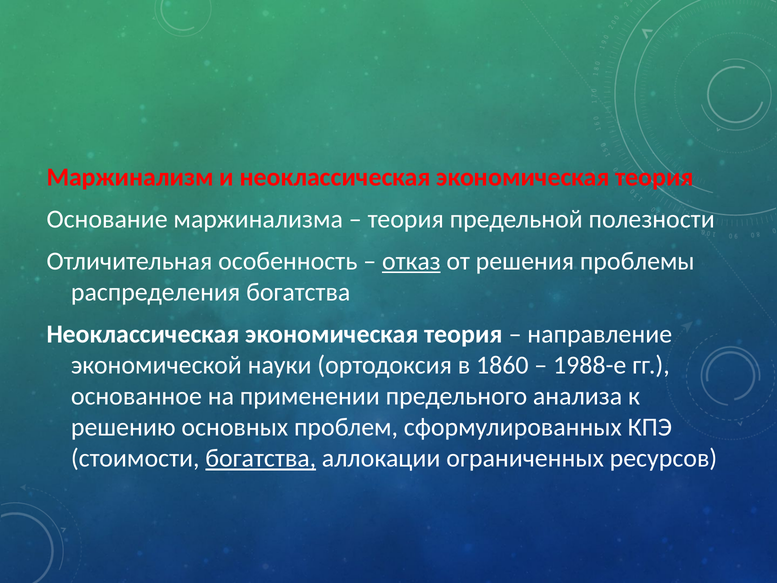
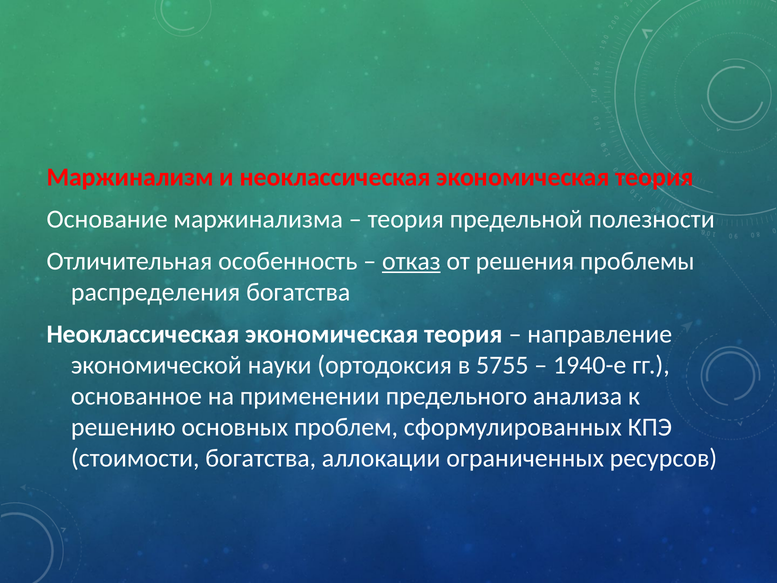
1860: 1860 -> 5755 (502, 365)
1988-е: 1988-е -> 1940-е (590, 365)
богатства underline: present -> none (261, 458)
